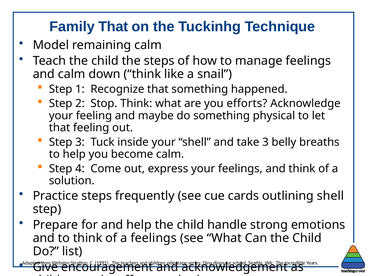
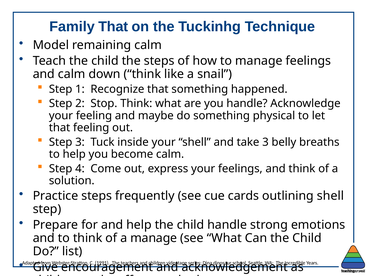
you efforts: efforts -> handle (247, 103)
a feelings: feelings -> manage (154, 238)
